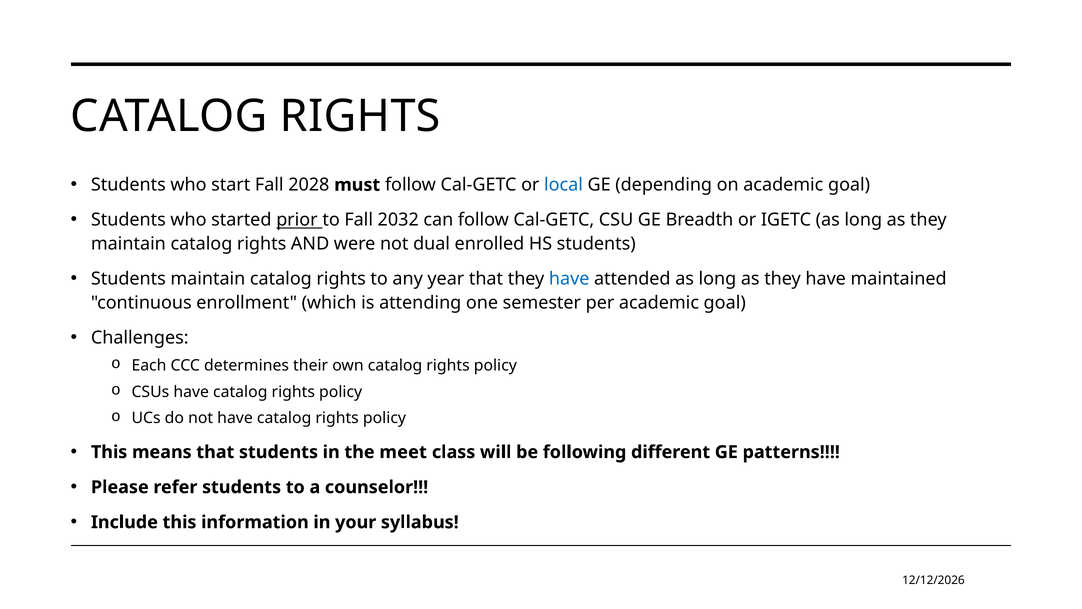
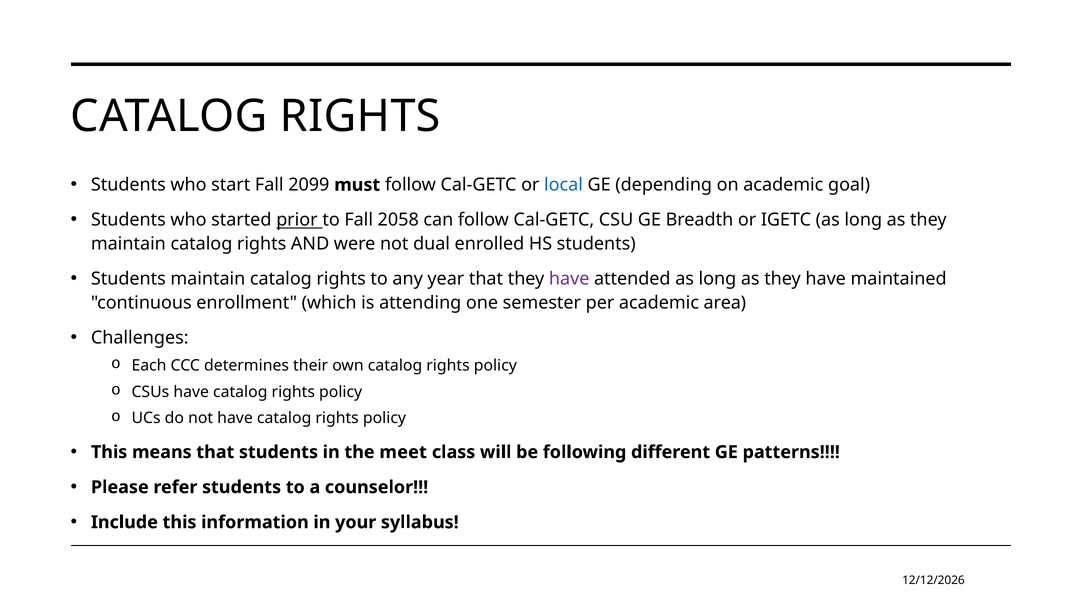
2028: 2028 -> 2099 (309, 185)
2032: 2032 -> 2058 (398, 220)
have colour: blue -> purple (569, 279)
per academic goal: goal -> area (725, 302)
